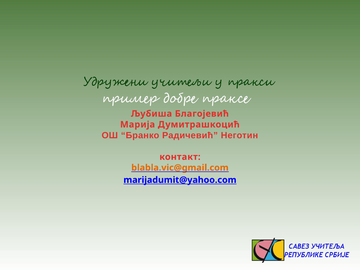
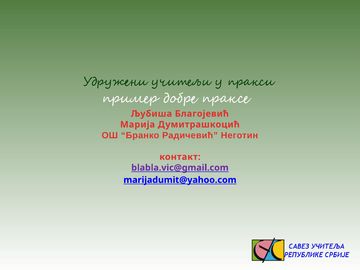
blabla.vic@gmail.com colour: orange -> purple (180, 168)
